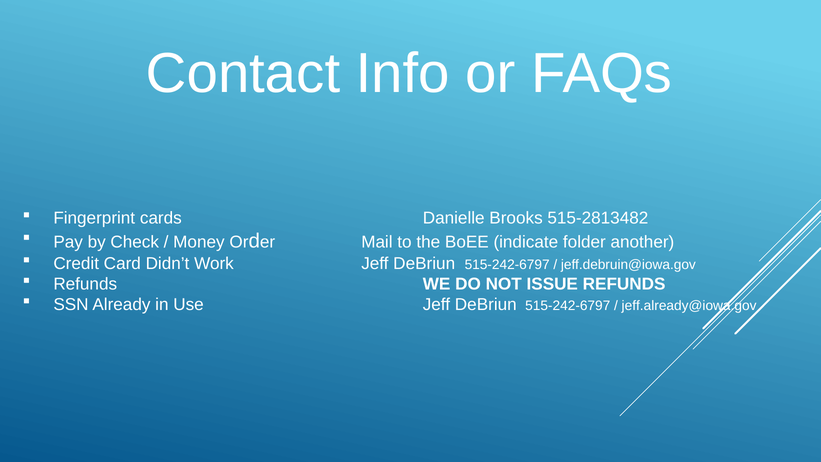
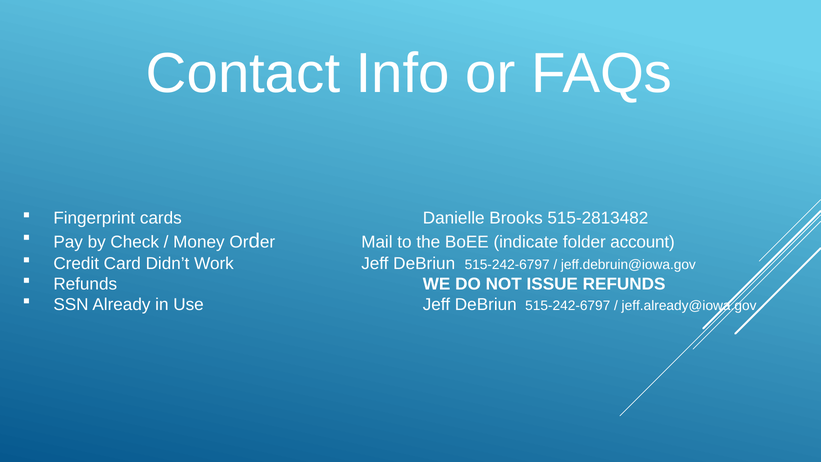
another: another -> account (643, 242)
